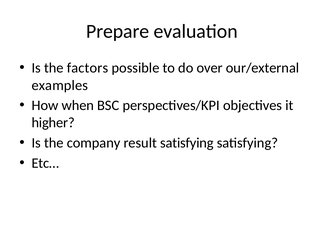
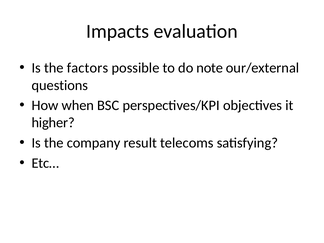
Prepare: Prepare -> Impacts (118, 31)
over: over -> note (210, 68)
examples: examples -> questions (60, 85)
result satisfying: satisfying -> telecoms (187, 143)
